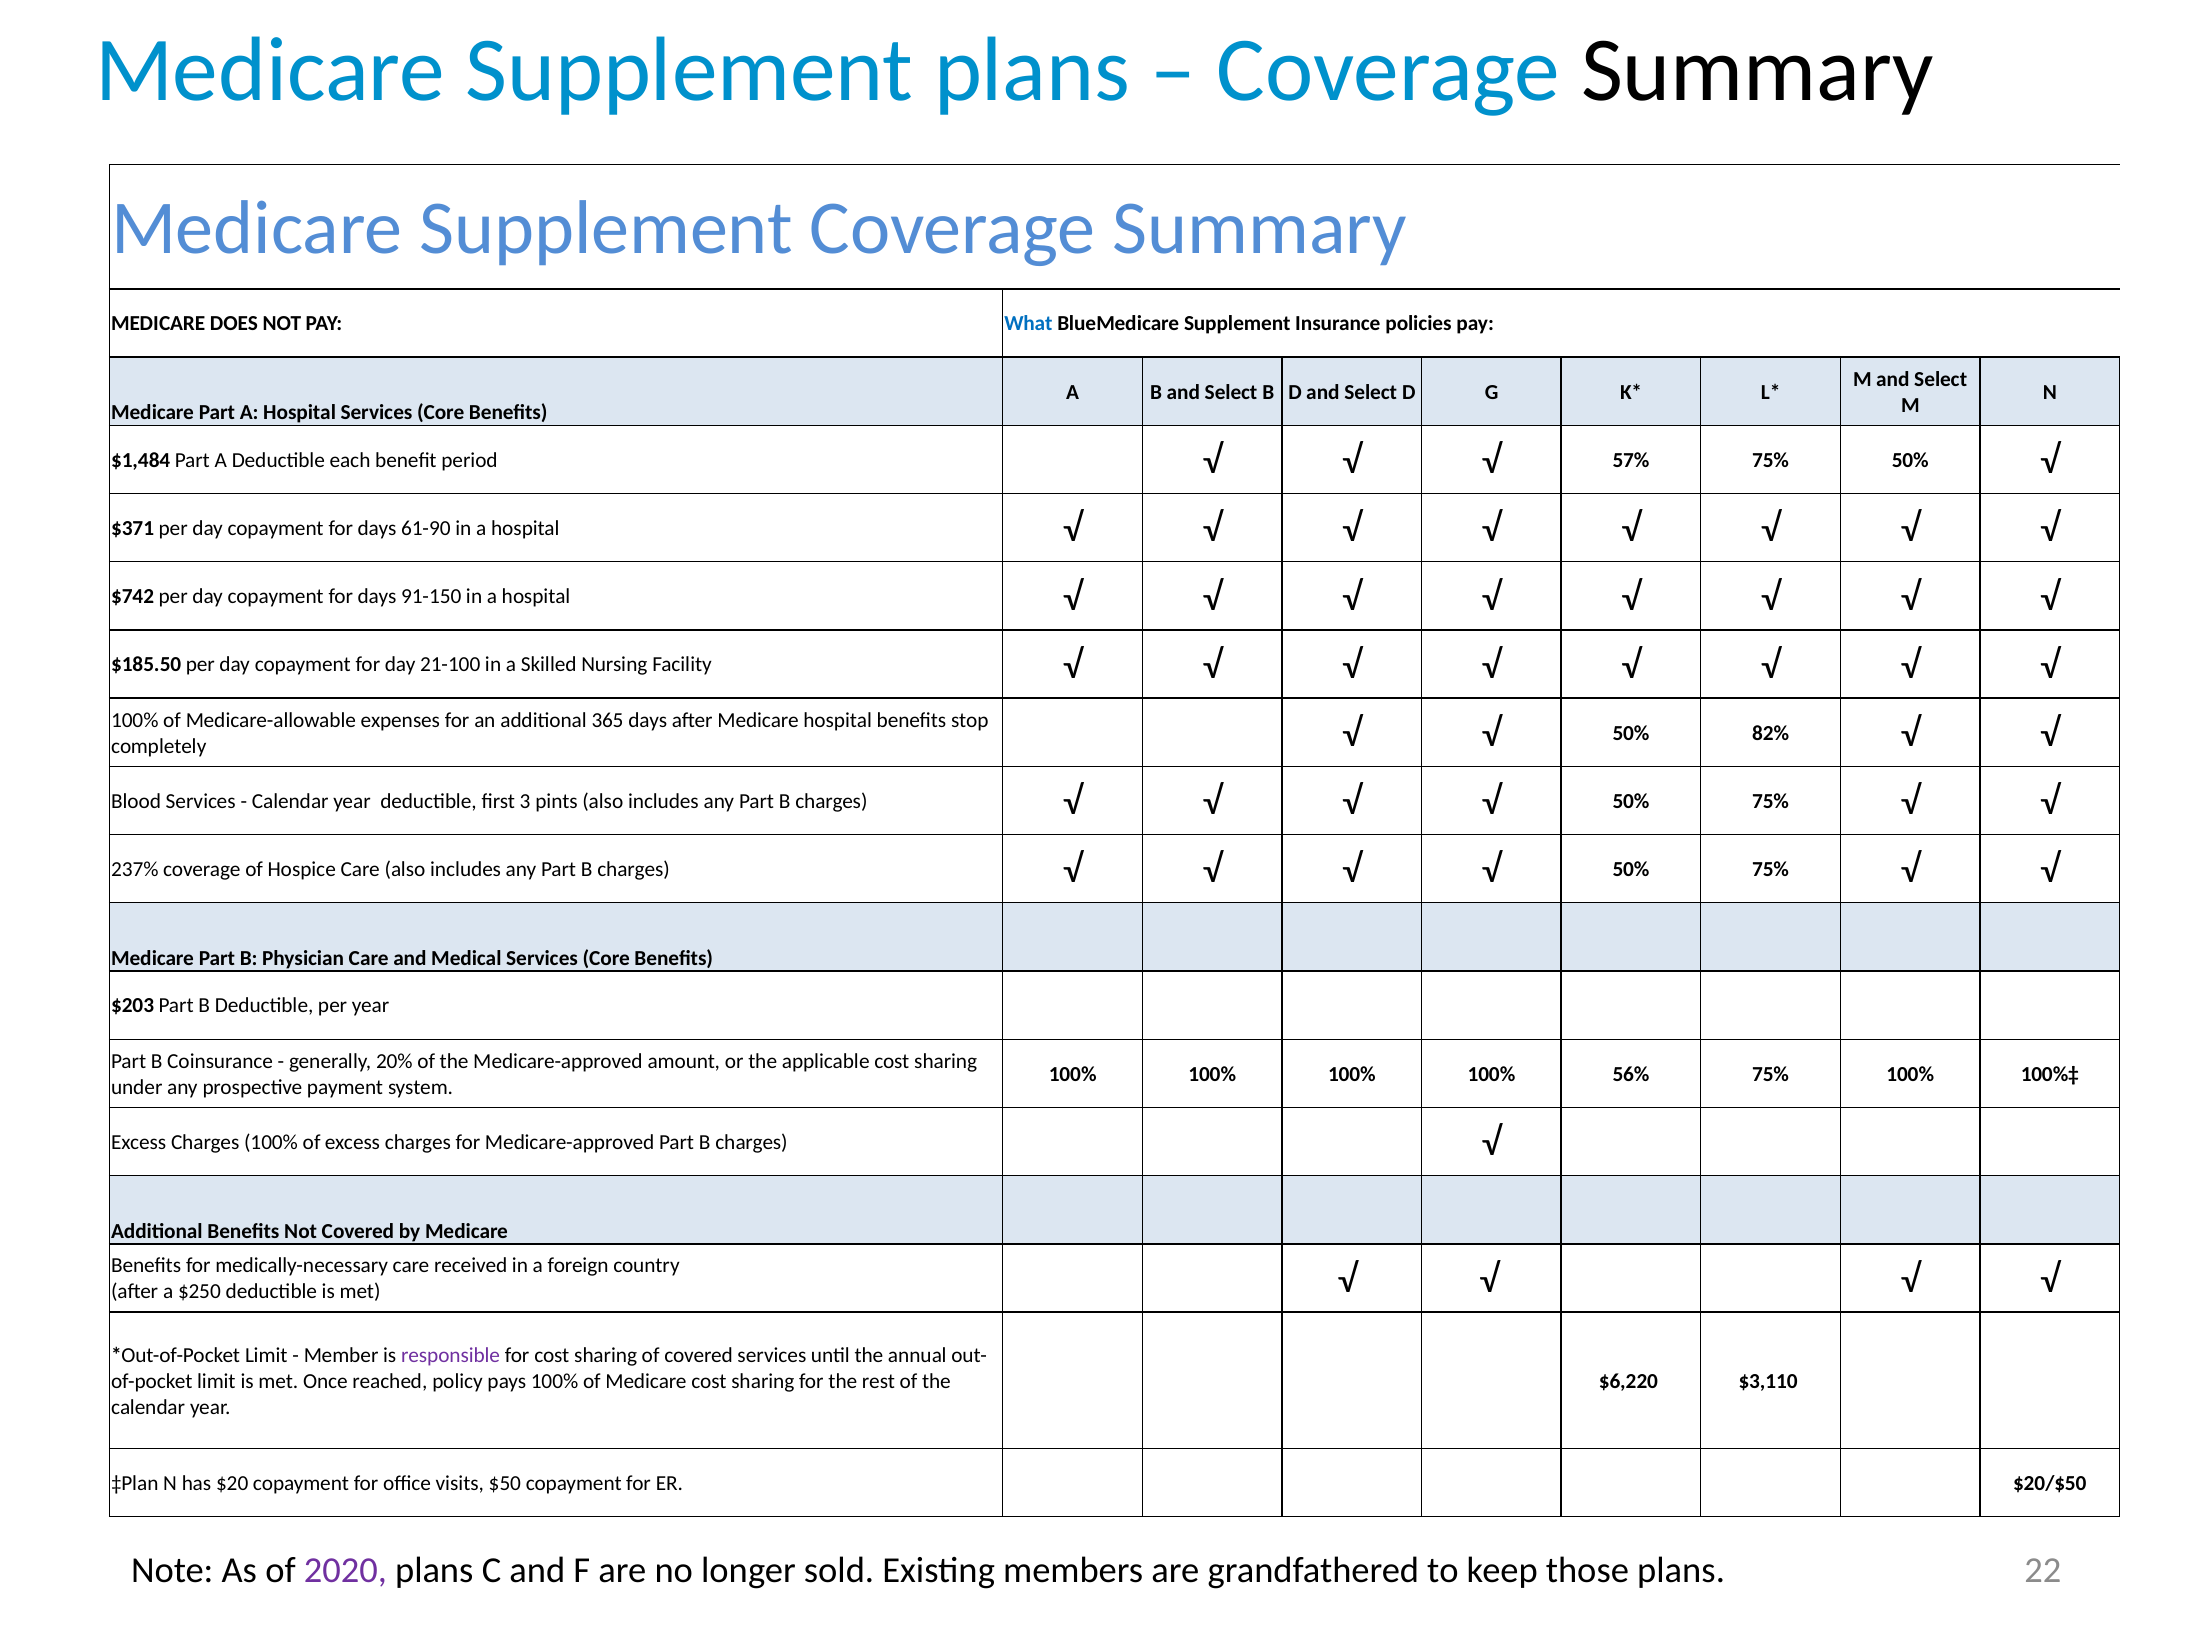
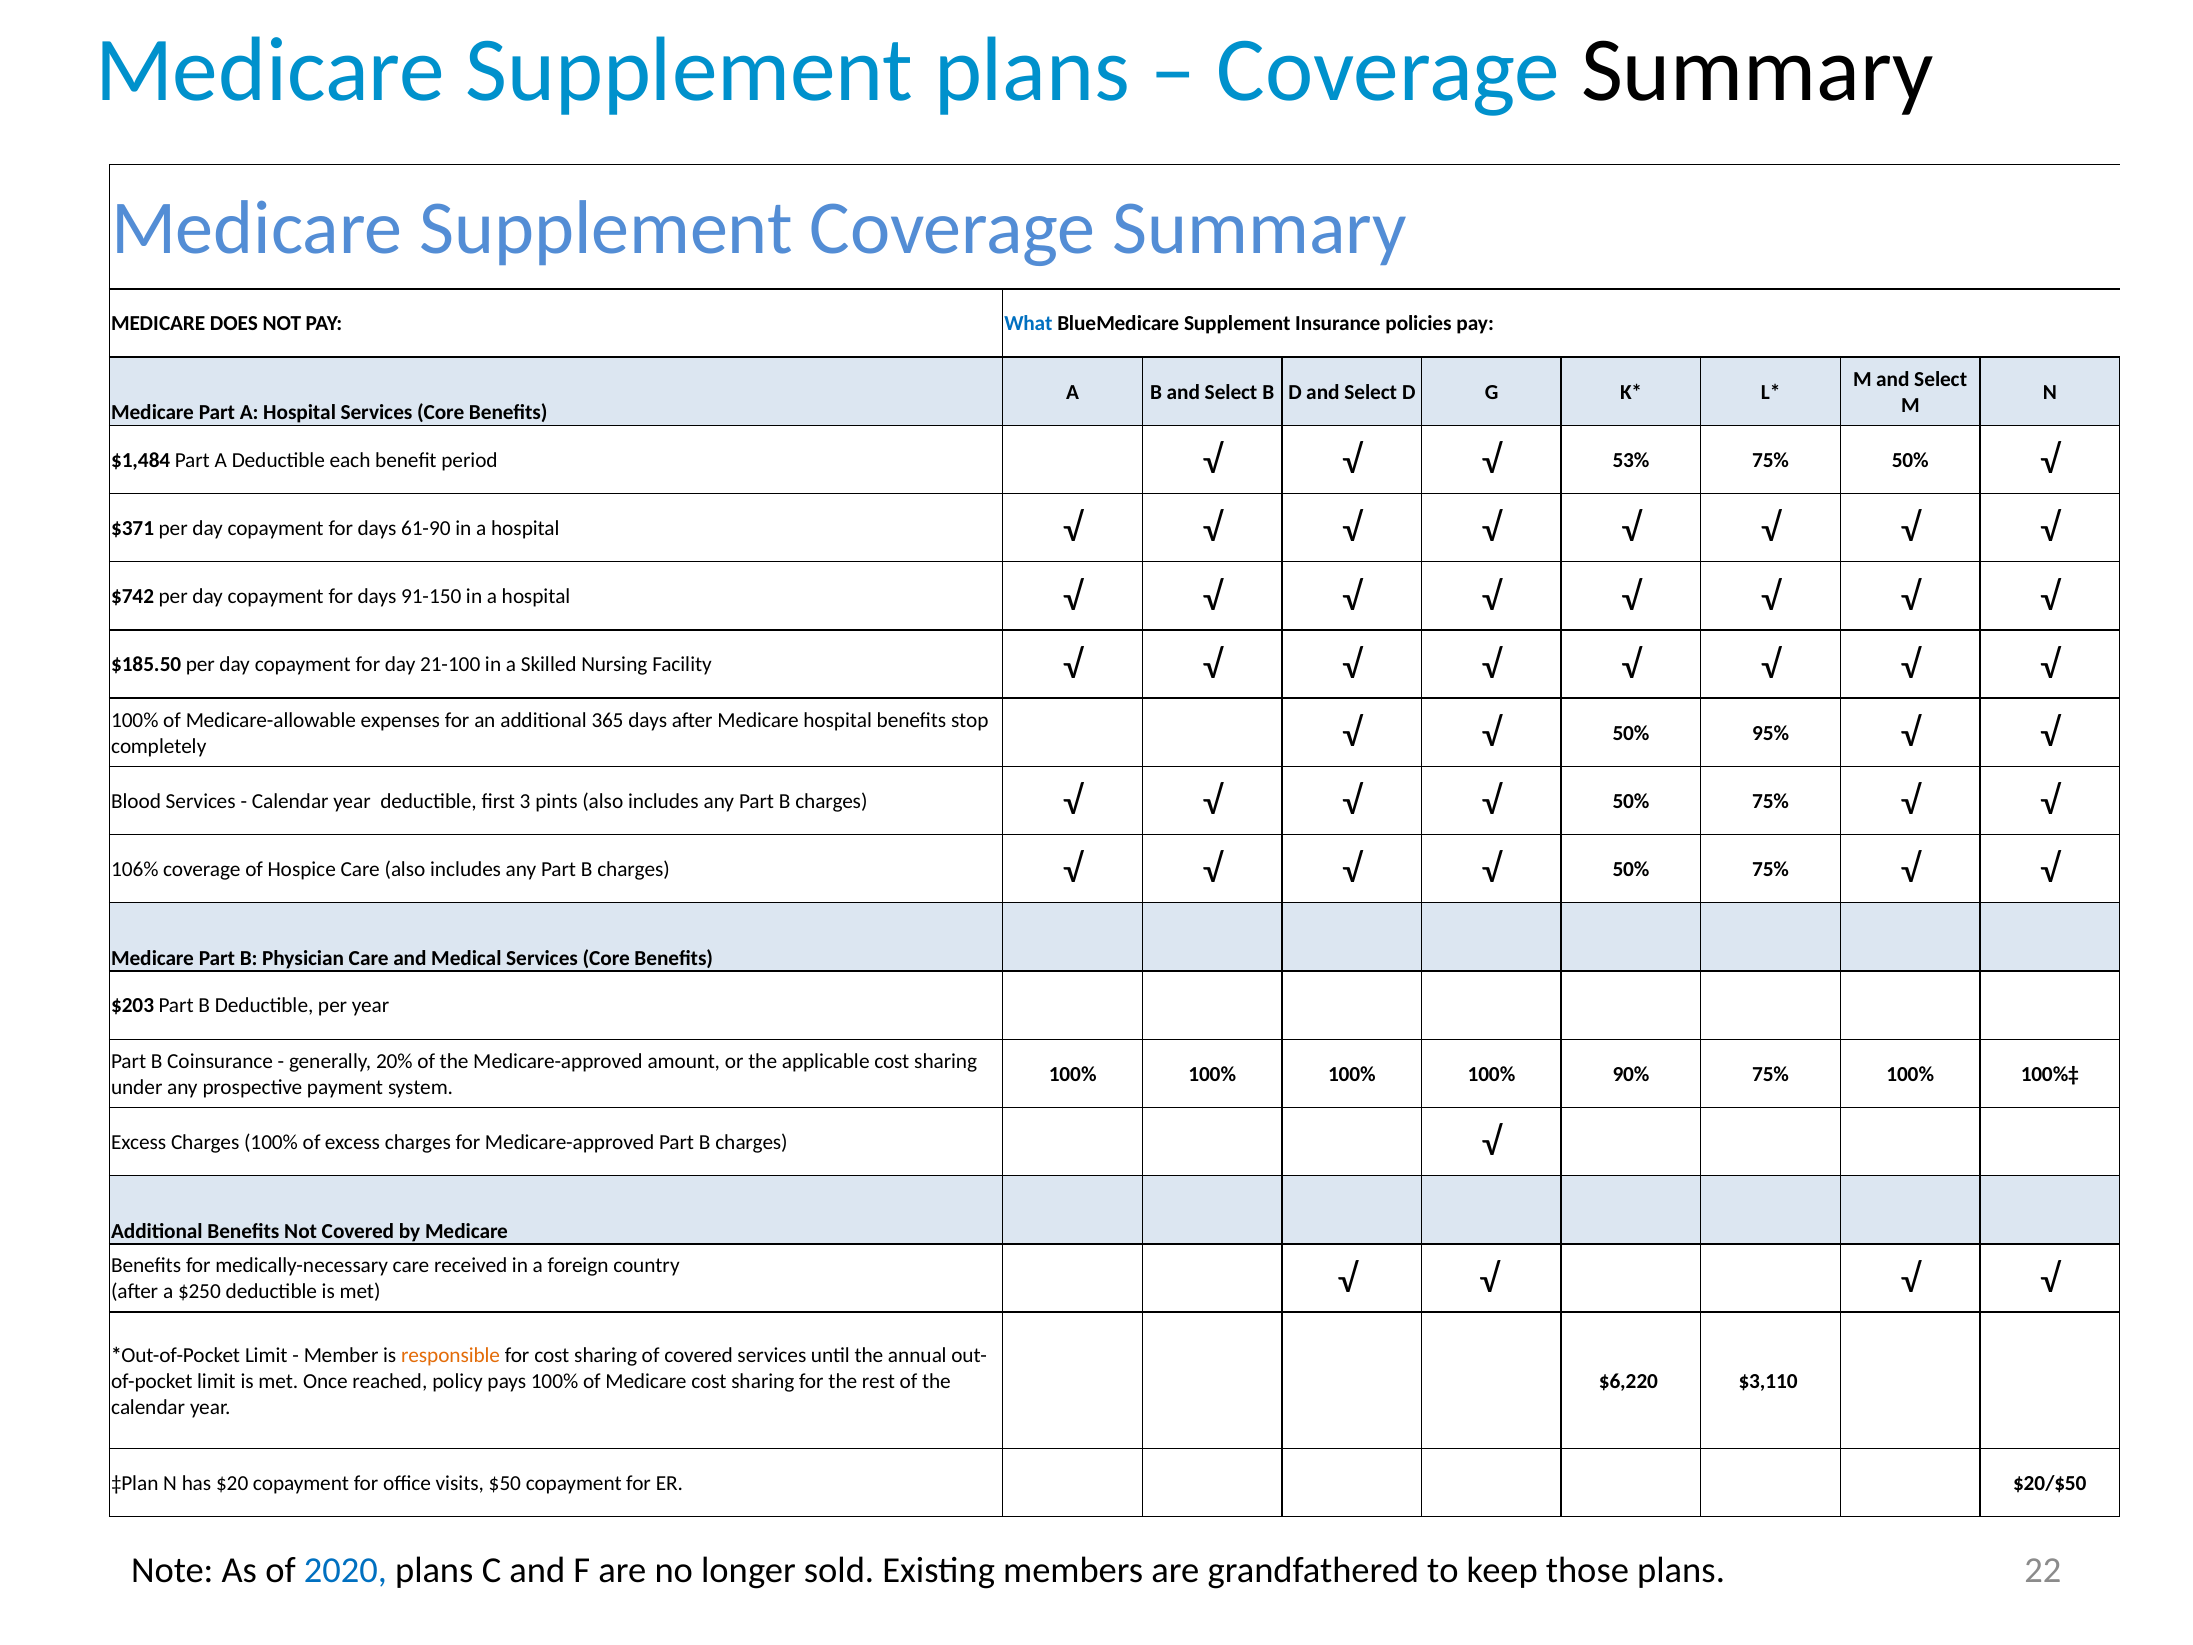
57%: 57% -> 53% (1631, 460)
82%: 82% -> 95% (1771, 733)
237%: 237% -> 106% (135, 869)
56%: 56% -> 90% (1631, 1074)
responsible colour: purple -> orange (451, 1355)
2020 colour: purple -> blue (345, 1570)
